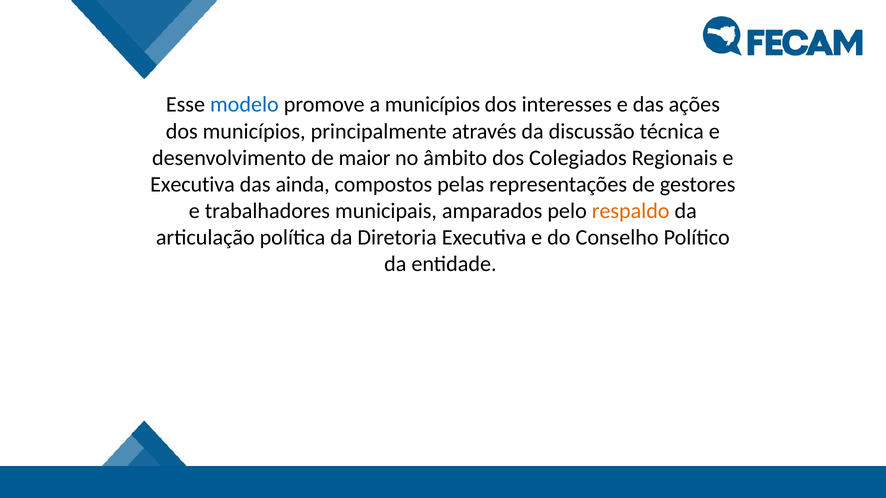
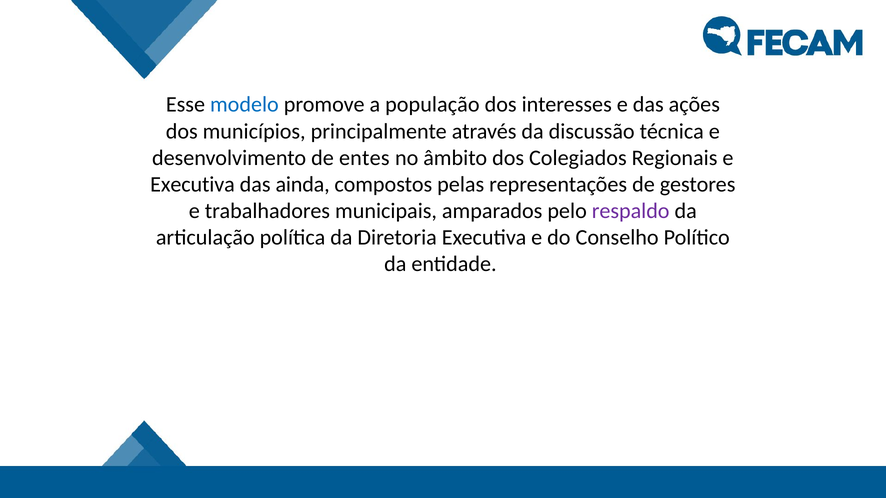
a municípios: municípios -> população (432, 105)
maior: maior -> entes (364, 158)
respaldo colour: orange -> purple (631, 211)
